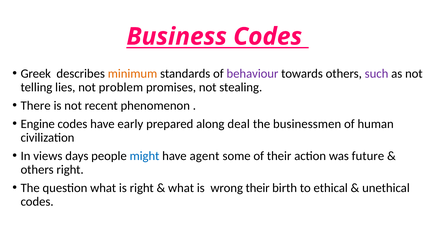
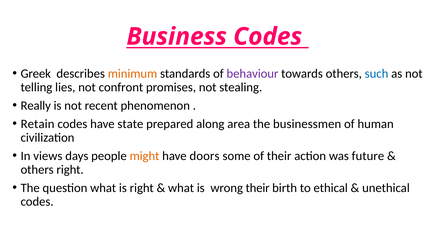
such colour: purple -> blue (377, 74)
problem: problem -> confront (121, 87)
There: There -> Really (36, 105)
Engine: Engine -> Retain (38, 124)
early: early -> state (130, 124)
deal: deal -> area (239, 124)
might colour: blue -> orange (144, 156)
agent: agent -> doors (205, 156)
